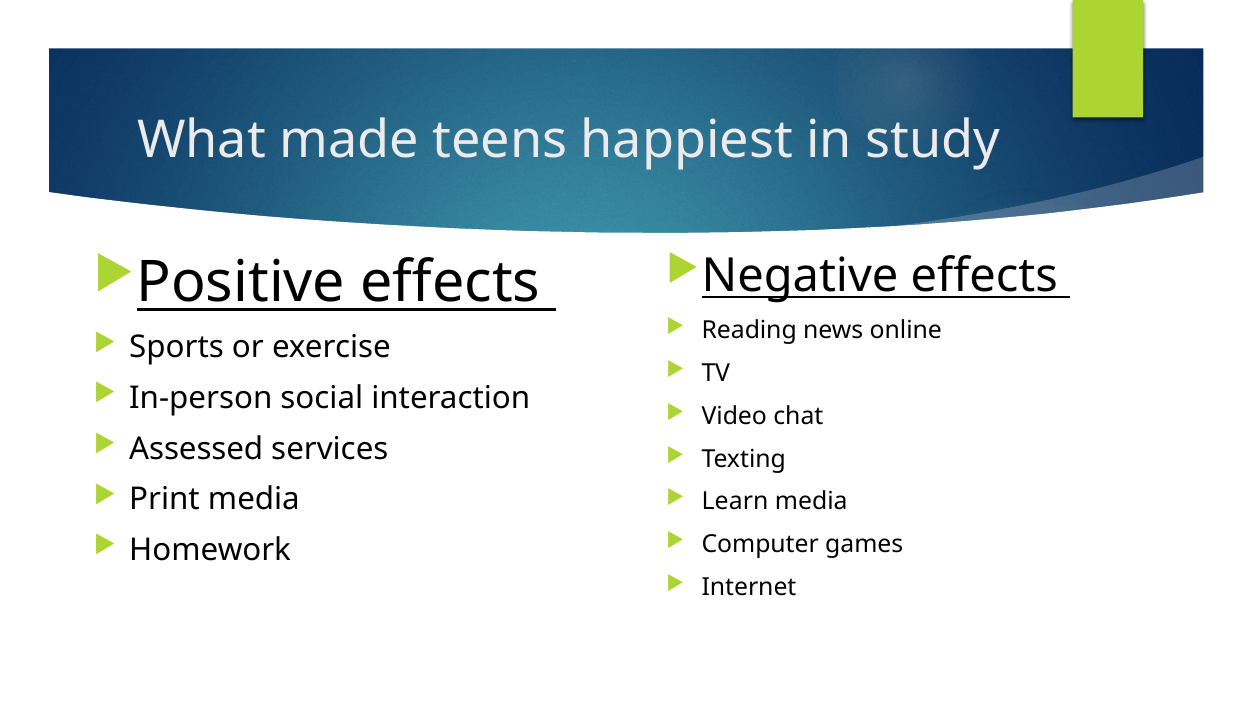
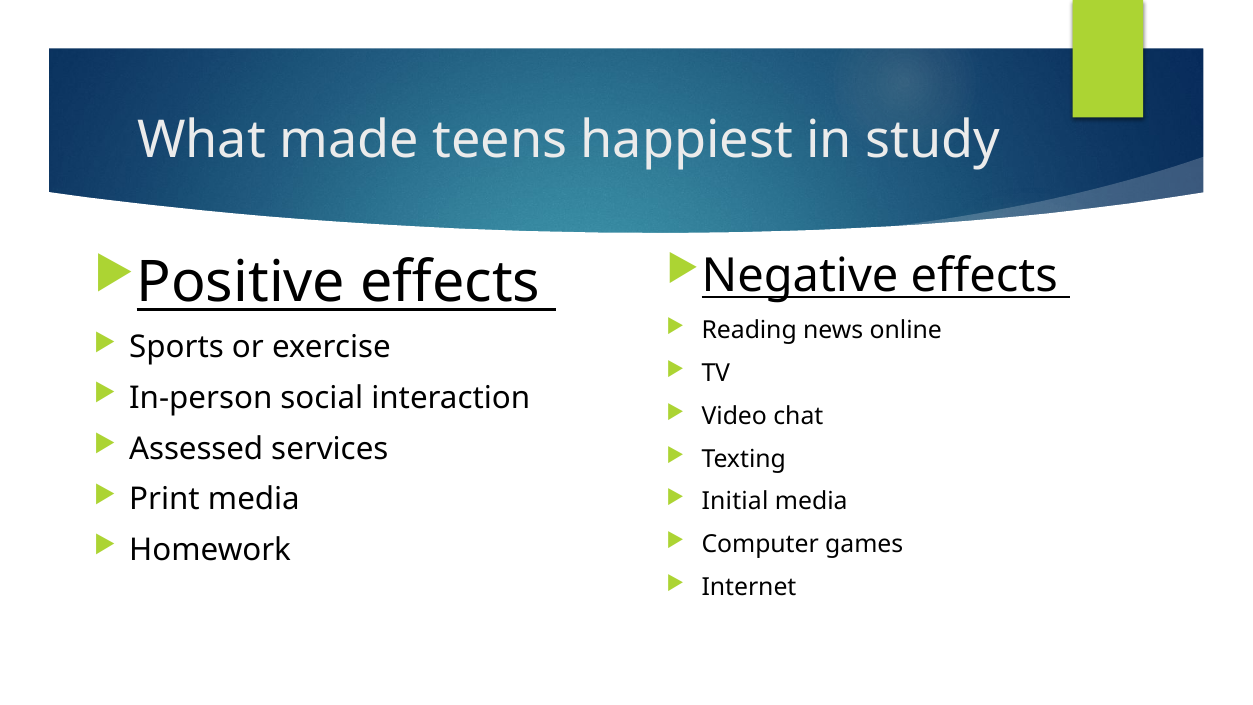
Learn: Learn -> Initial (735, 502)
